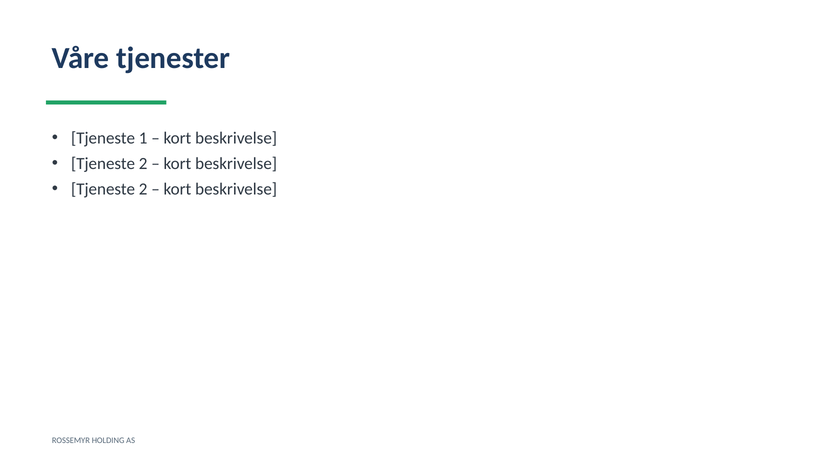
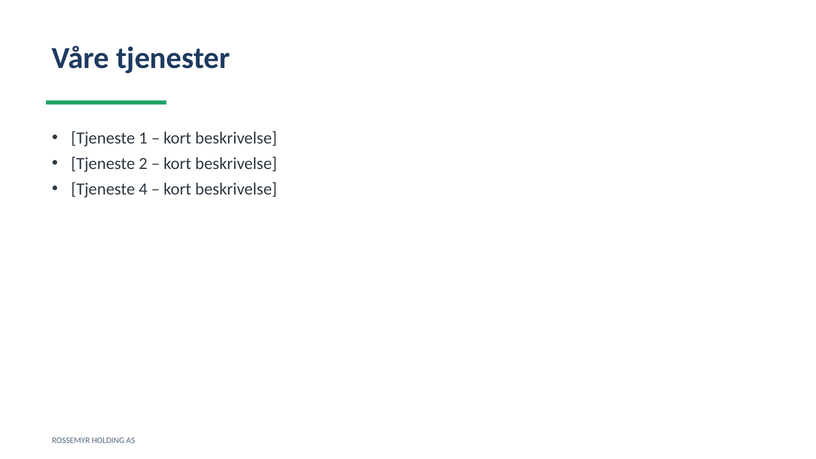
2: 2 -> 4 (143, 189)
